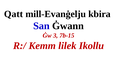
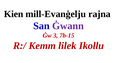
Qatt: Qatt -> Kien (14, 14)
kbira: kbira -> rajna (99, 14)
Ġwann colour: black -> purple (68, 26)
